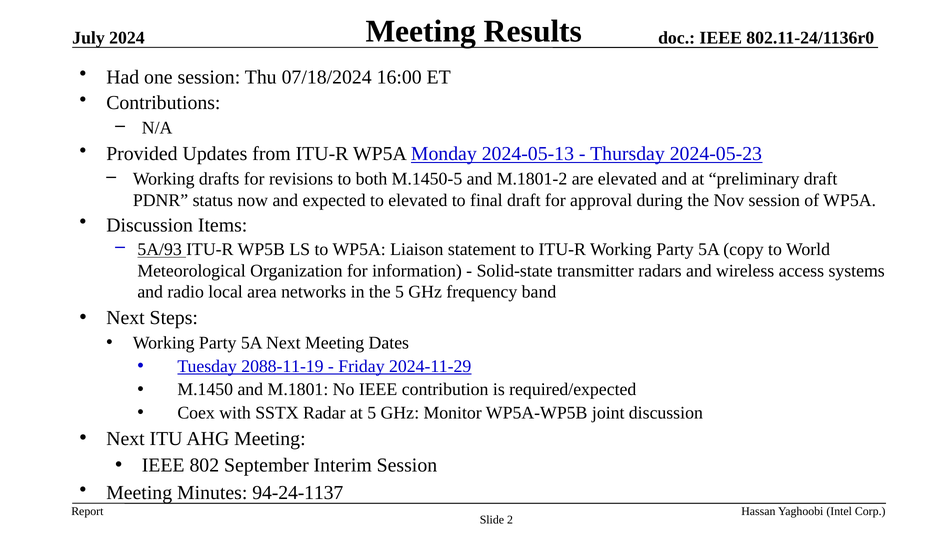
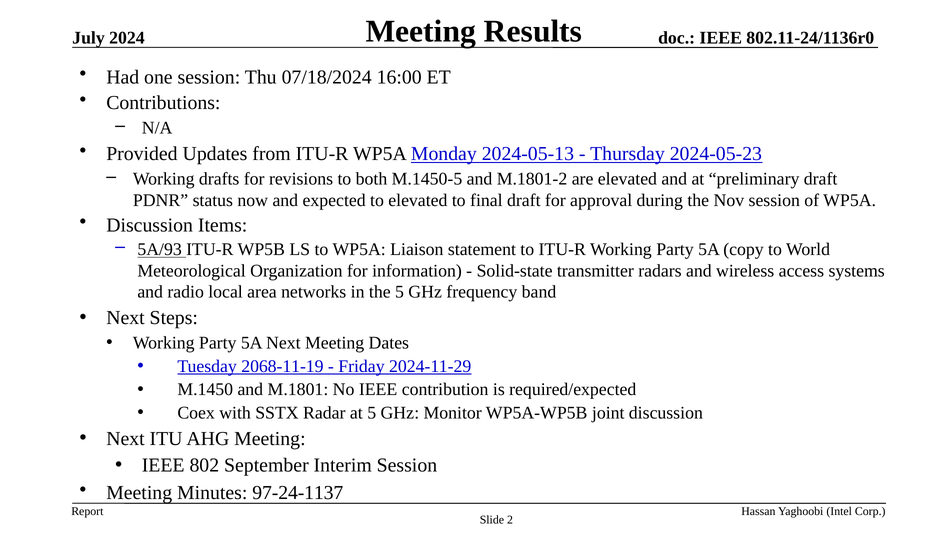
2088-11-19: 2088-11-19 -> 2068-11-19 (282, 366)
94-24-1137: 94-24-1137 -> 97-24-1137 (298, 493)
